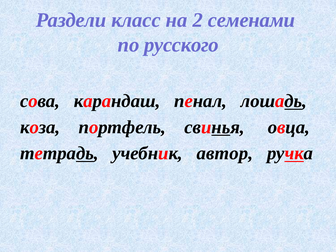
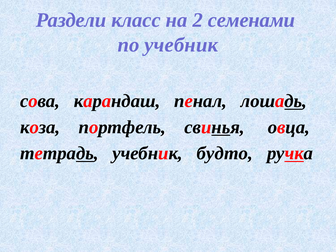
по русского: русского -> учебник (181, 45)
автор: автор -> будто (225, 153)
